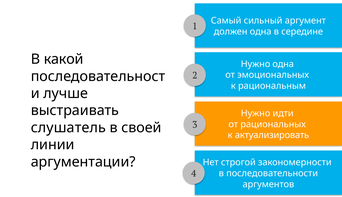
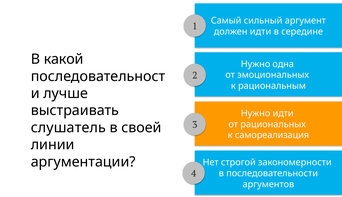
должен одна: одна -> идти (261, 32)
актуализировать: актуализировать -> самореализация (272, 135)
